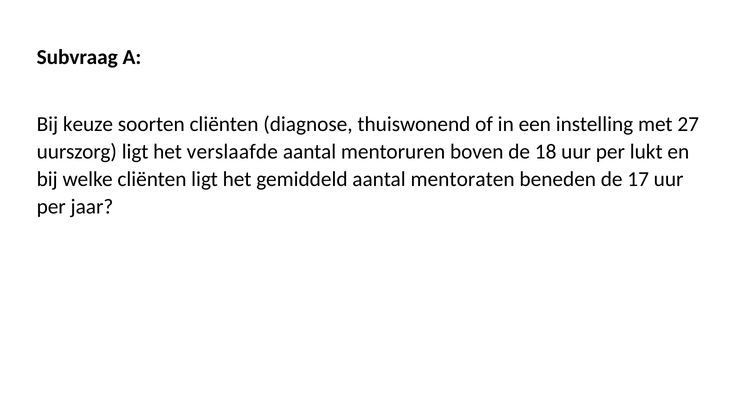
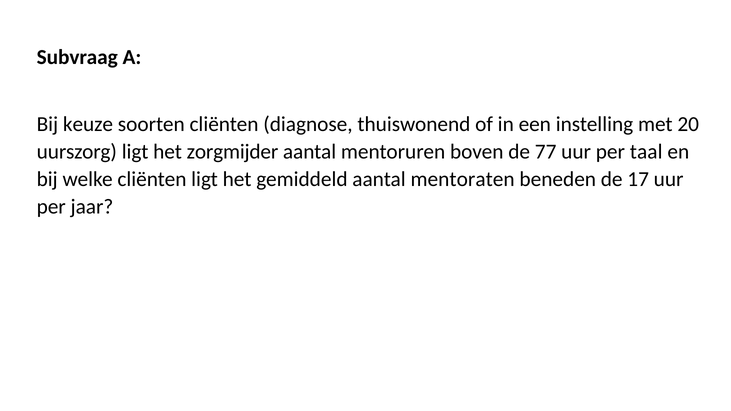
27: 27 -> 20 (688, 124)
verslaafde: verslaafde -> zorgmijder (233, 152)
18: 18 -> 77 (546, 152)
lukt: lukt -> taal (646, 152)
